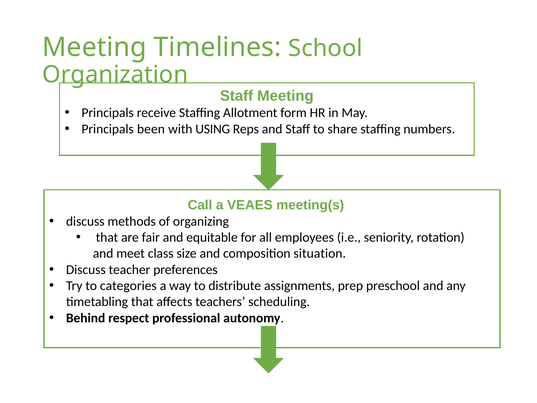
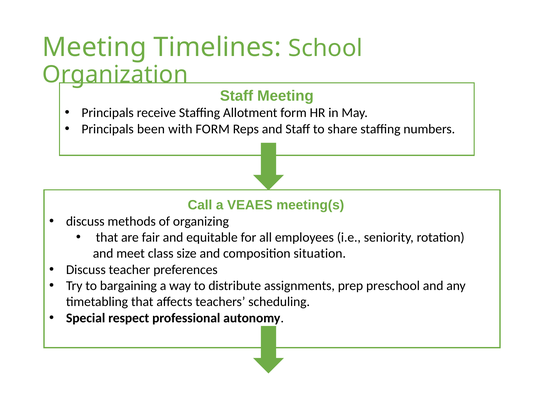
with USING: USING -> FORM (213, 129)
categories: categories -> bargaining (128, 286)
Behind: Behind -> Special (86, 318)
